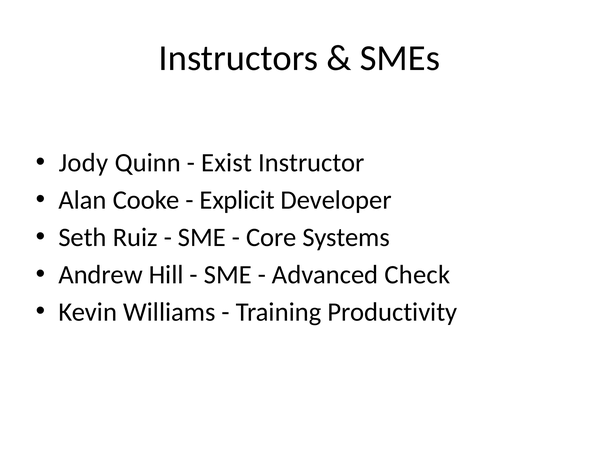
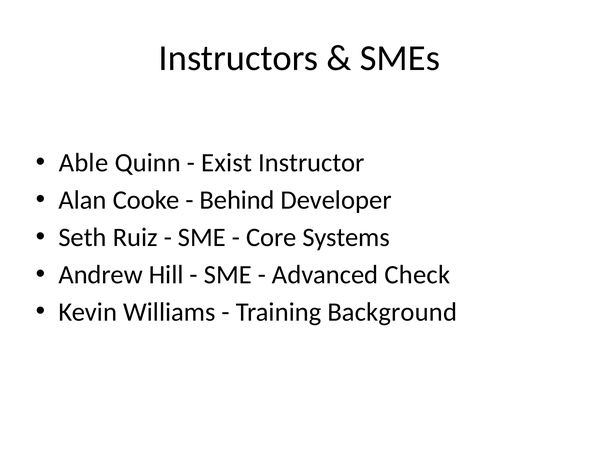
Jody: Jody -> Able (84, 163)
Explicit: Explicit -> Behind (237, 200)
Productivity: Productivity -> Background (392, 312)
